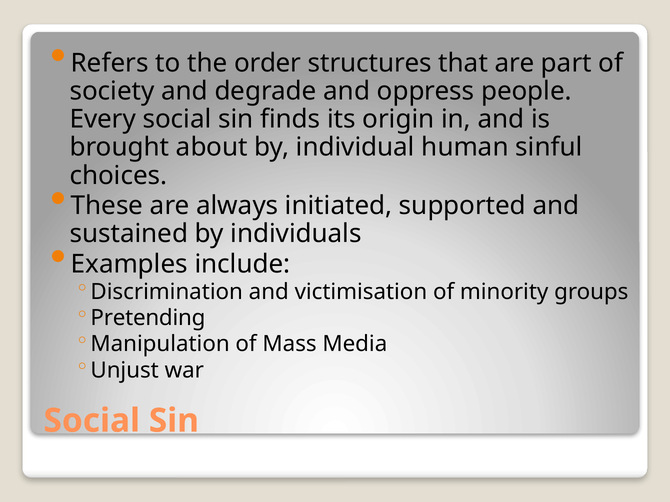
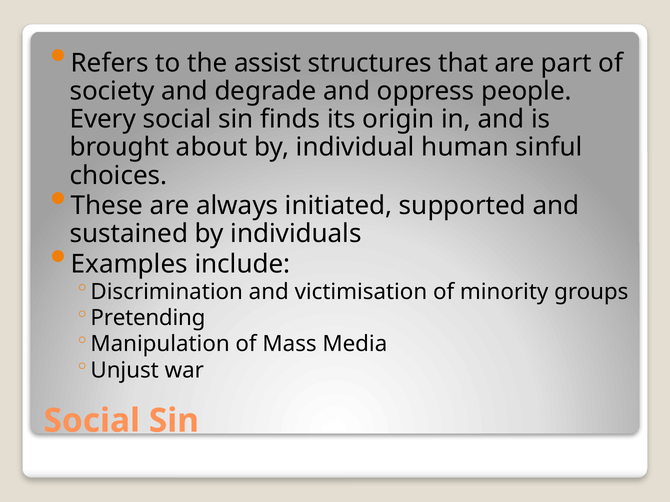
order: order -> assist (268, 63)
